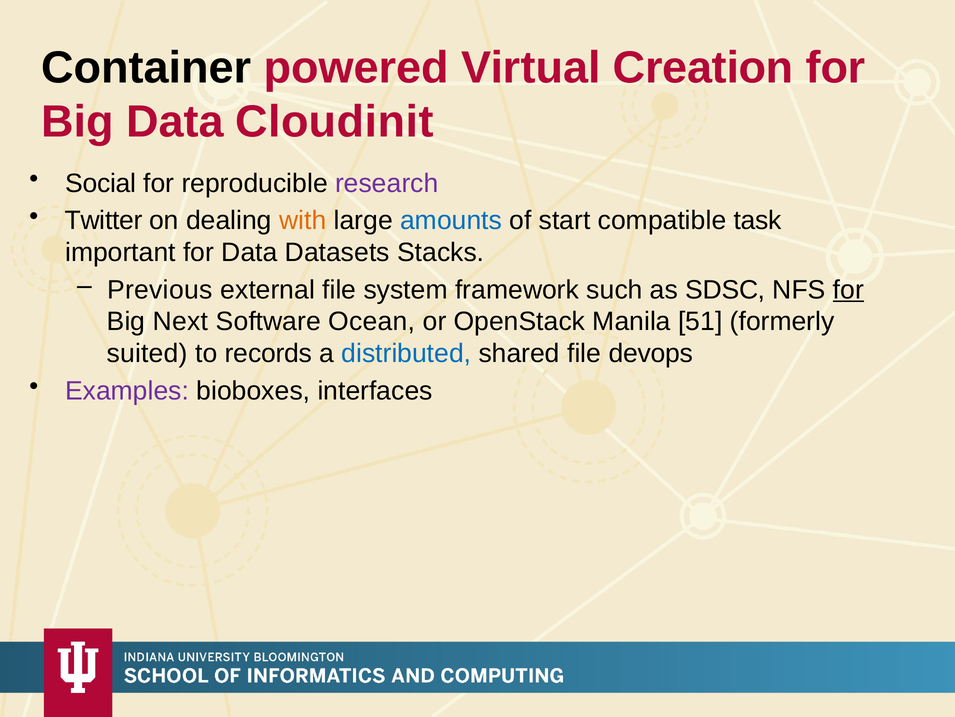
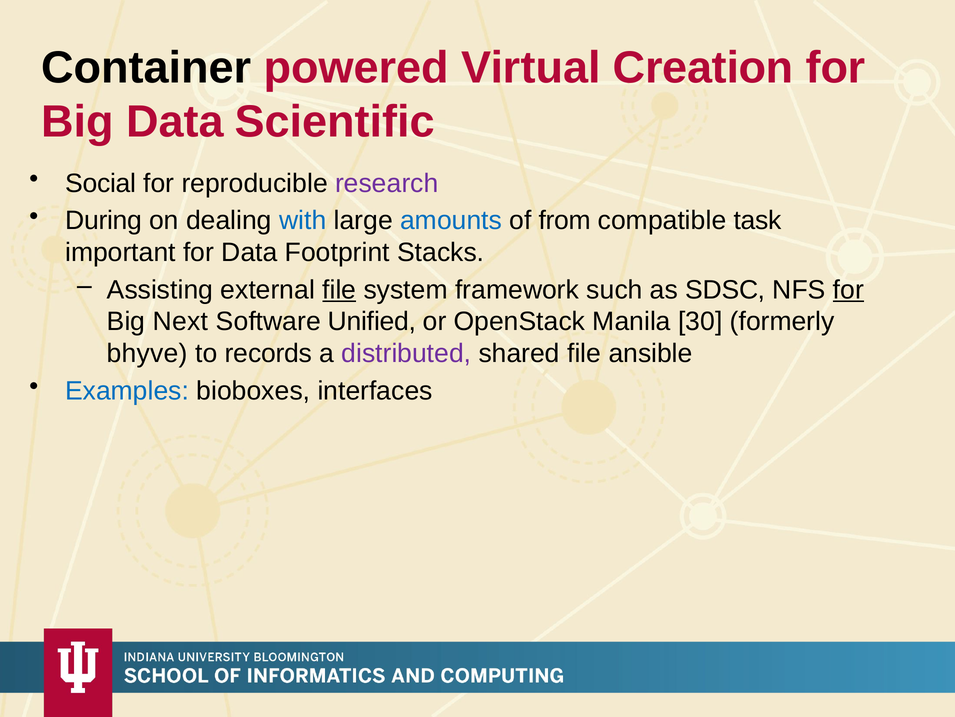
Cloudinit: Cloudinit -> Scientific (335, 122)
Twitter: Twitter -> During (104, 220)
with colour: orange -> blue (303, 220)
start: start -> from (565, 220)
Datasets: Datasets -> Footprint (337, 252)
Previous: Previous -> Assisting (160, 289)
file underline: none -> present (339, 289)
Ocean: Ocean -> Unified (372, 321)
51: 51 -> 30 (700, 321)
suited: suited -> bhyve (147, 353)
distributed colour: blue -> purple (406, 353)
devops: devops -> ansible (651, 353)
Examples colour: purple -> blue (127, 390)
